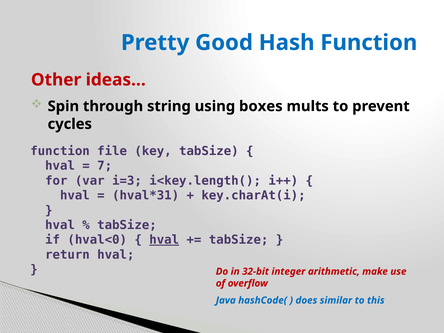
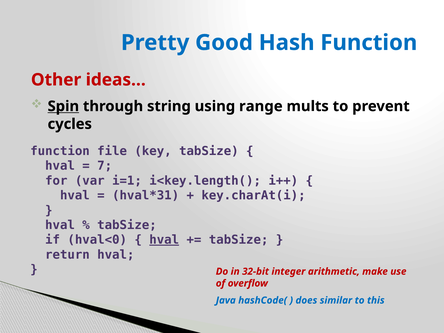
Spin underline: none -> present (63, 106)
boxes: boxes -> range (261, 106)
i=3: i=3 -> i=1 (127, 181)
